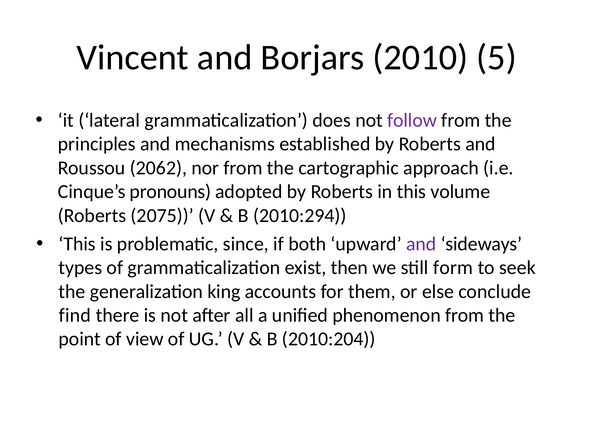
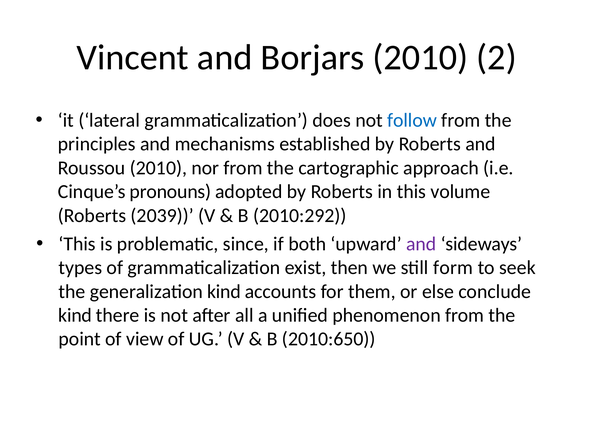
5: 5 -> 2 (496, 58)
follow colour: purple -> blue (412, 120)
Roussou 2062: 2062 -> 2010 (158, 168)
2075: 2075 -> 2039 (162, 215)
2010:294: 2010:294 -> 2010:292 (300, 215)
generalization king: king -> kind (224, 291)
find: find -> kind (75, 315)
2010:204: 2010:204 -> 2010:650 (329, 339)
